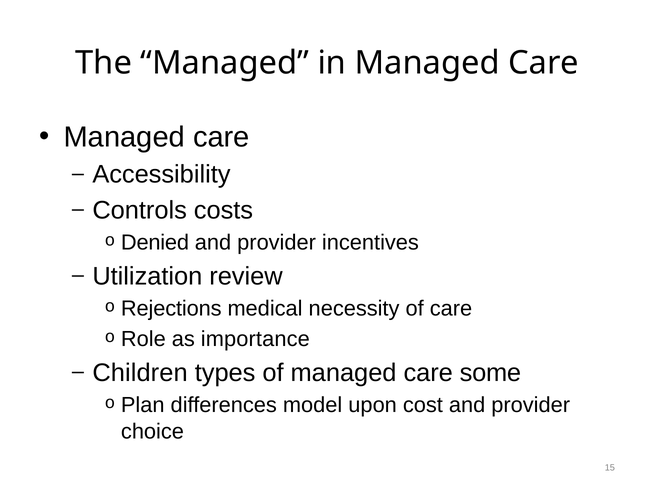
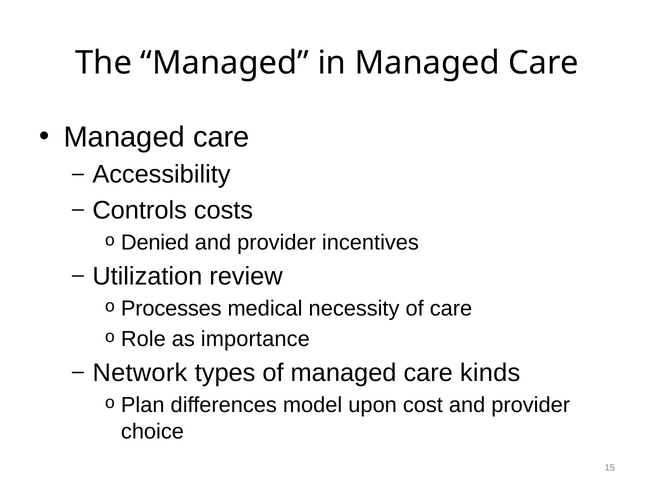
Rejections: Rejections -> Processes (171, 309)
Children: Children -> Network (140, 373)
some: some -> kinds (490, 373)
